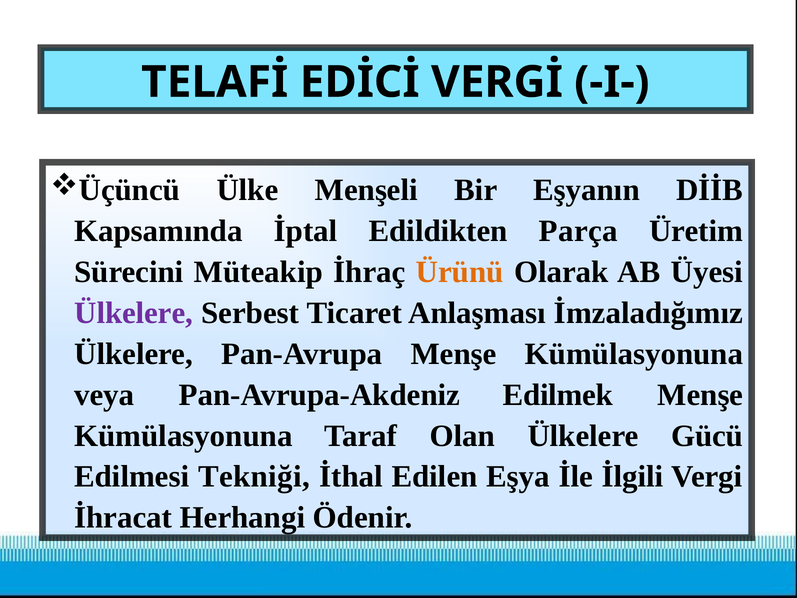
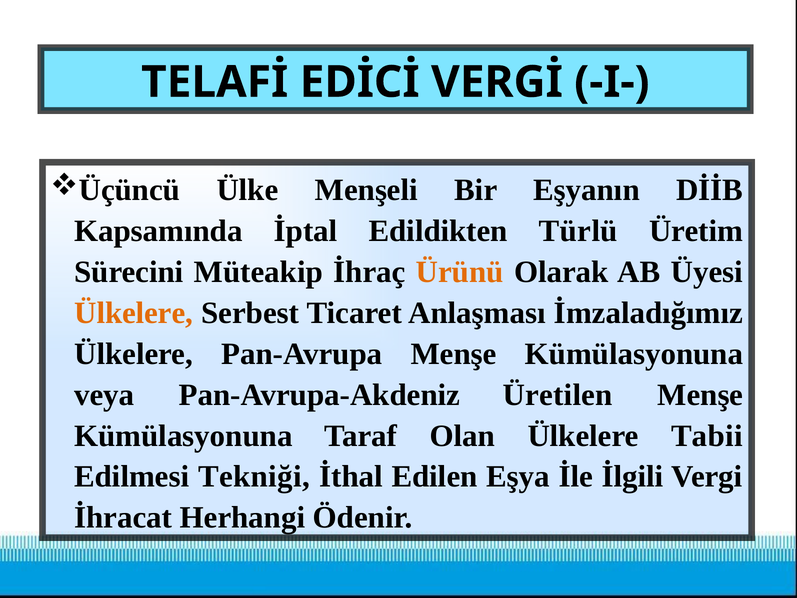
Parça: Parça -> Türlü (578, 231)
Ülkelere colour: purple -> orange (134, 313)
Edilmek: Edilmek -> Üretilen (558, 395)
Gücü: Gücü -> Tabii (707, 436)
